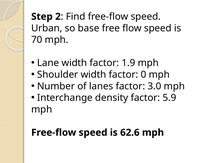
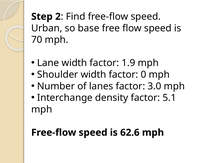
5.9: 5.9 -> 5.1 (169, 98)
